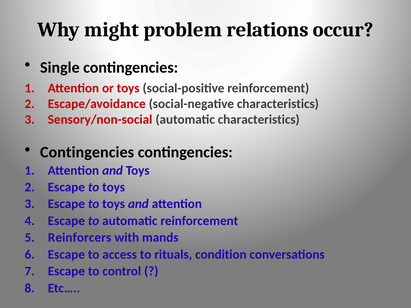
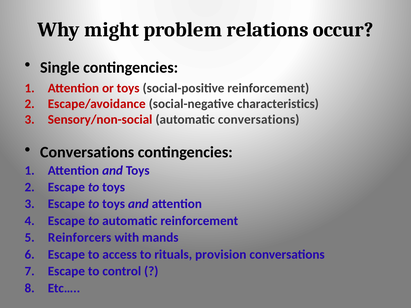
automatic characteristics: characteristics -> conversations (259, 120)
Contingencies: Contingencies -> Conversations (87, 152)
condition: condition -> provision (221, 255)
